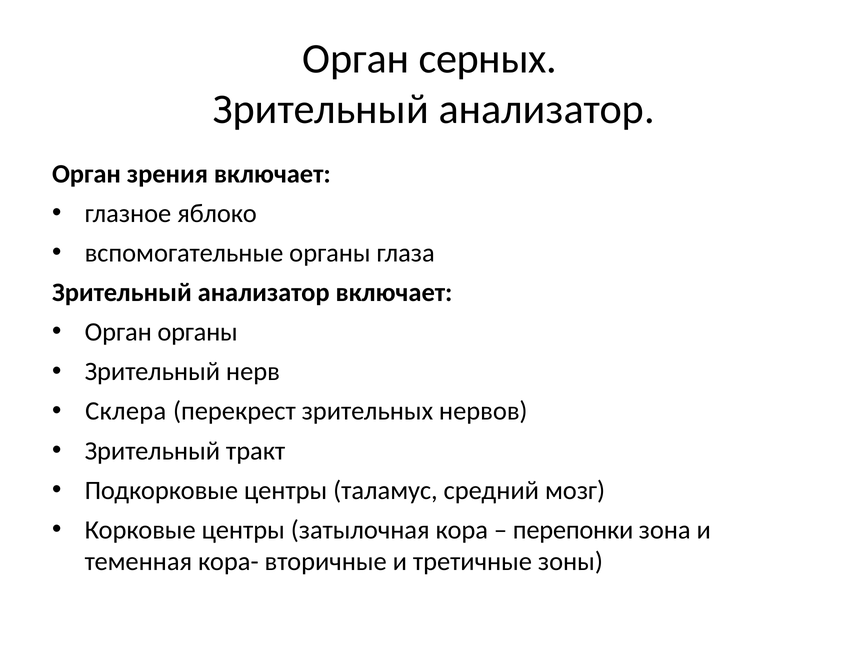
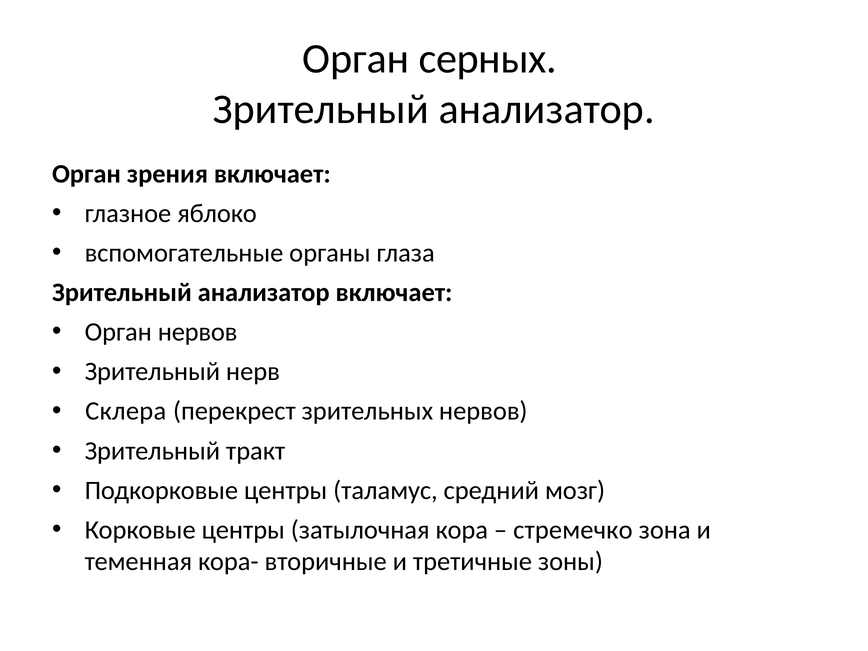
Орган органы: органы -> нервов (198, 332)
перепонки: перепонки -> стремечко (573, 530)
